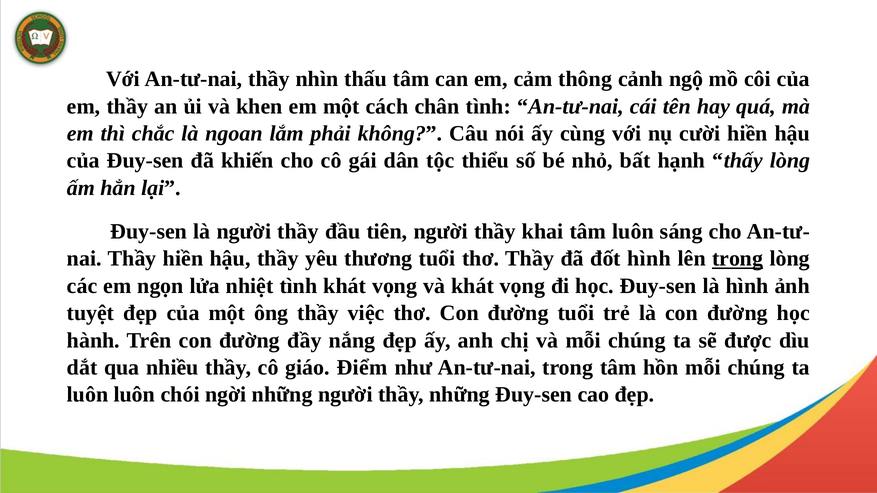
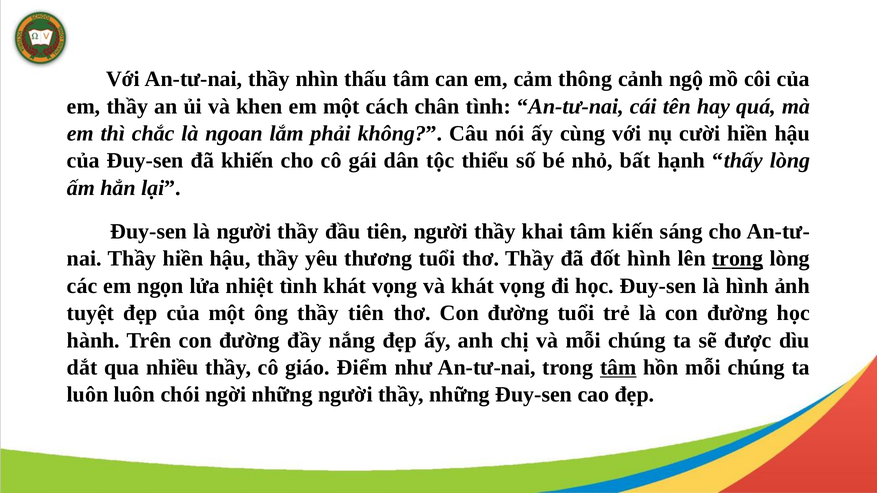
tâm luôn: luôn -> kiến (633, 232)
thầy việc: việc -> tiên (366, 313)
tâm underline: none -> present (618, 368)
